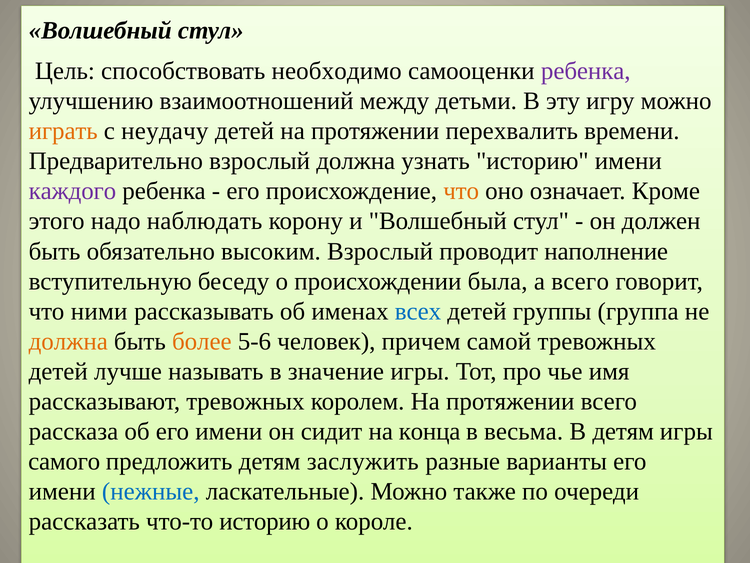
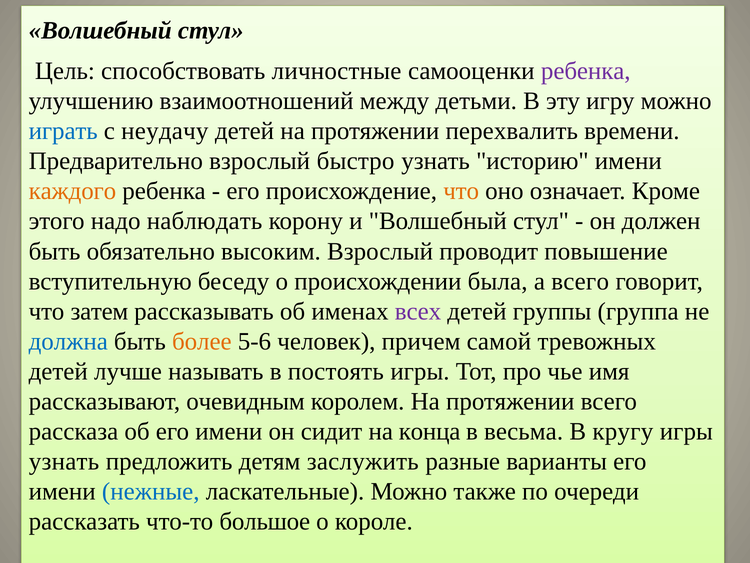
необходимо: необходимо -> личностные (337, 71)
играть colour: orange -> blue (63, 131)
взрослый должна: должна -> быстро (356, 161)
каждого colour: purple -> orange (72, 191)
наполнение: наполнение -> повышение (606, 251)
ними: ними -> затем (99, 311)
всех colour: blue -> purple (418, 311)
должна colour: orange -> blue (68, 341)
значение: значение -> постоять (336, 371)
рассказывают тревожных: тревожных -> очевидным (246, 401)
В детям: детям -> кругу (623, 431)
самого: самого -> узнать (64, 461)
что-то историю: историю -> большое (265, 521)
